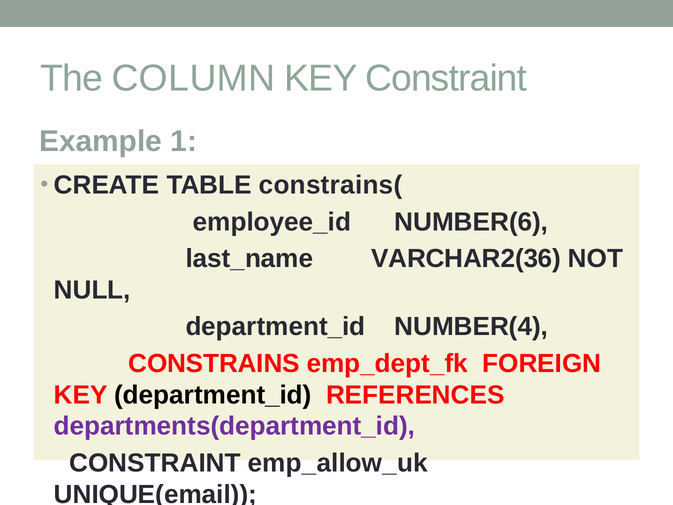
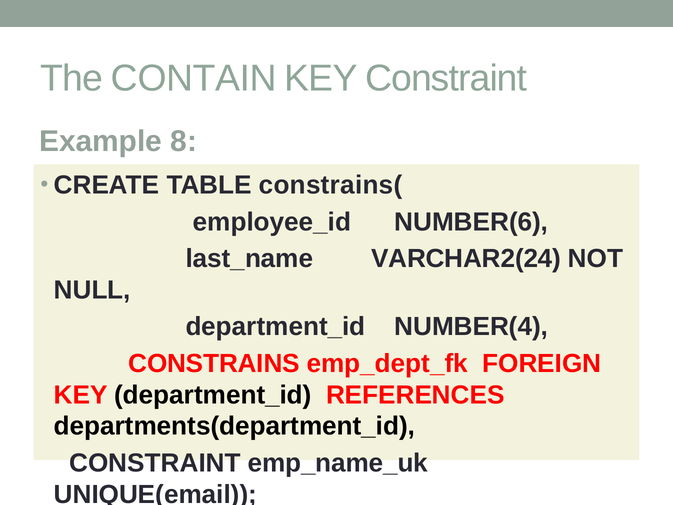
COLUMN: COLUMN -> CONTAIN (194, 78)
1: 1 -> 8 (184, 141)
VARCHAR2(36: VARCHAR2(36 -> VARCHAR2(24 (466, 259)
departments(department_id colour: purple -> black (234, 426)
emp_allow_uk: emp_allow_uk -> emp_name_uk (338, 463)
